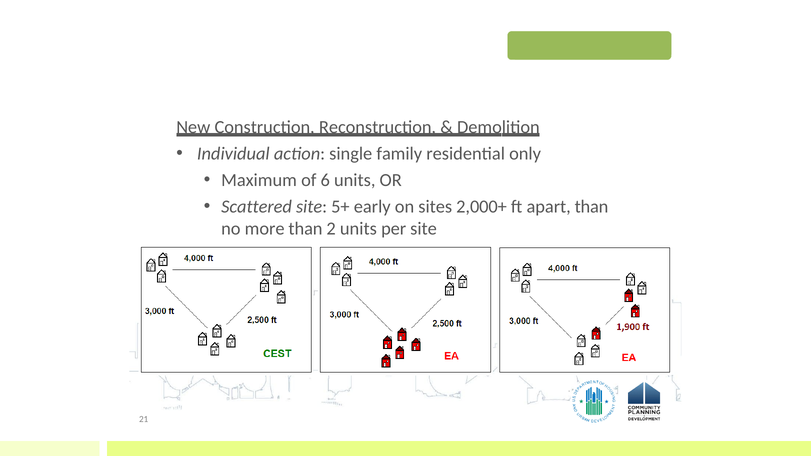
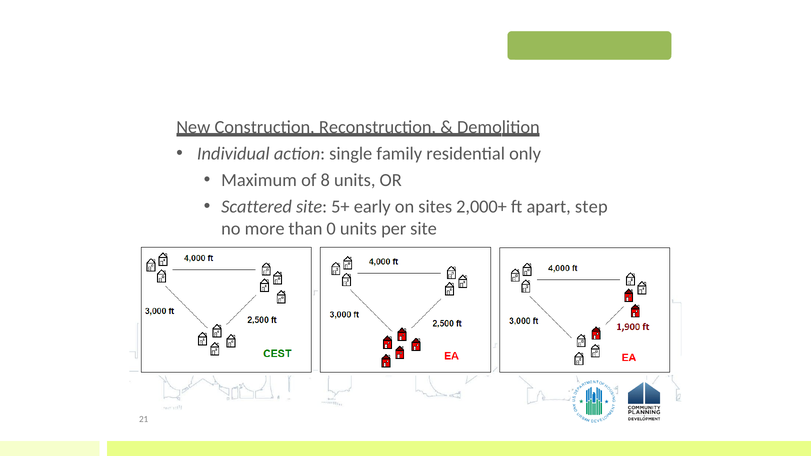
6: 6 -> 8 (325, 180)
apart than: than -> step (591, 207)
2: 2 -> 0 (331, 229)
